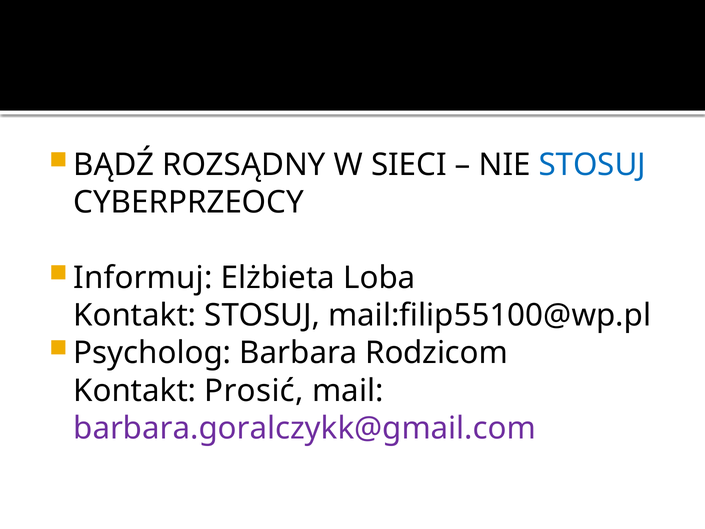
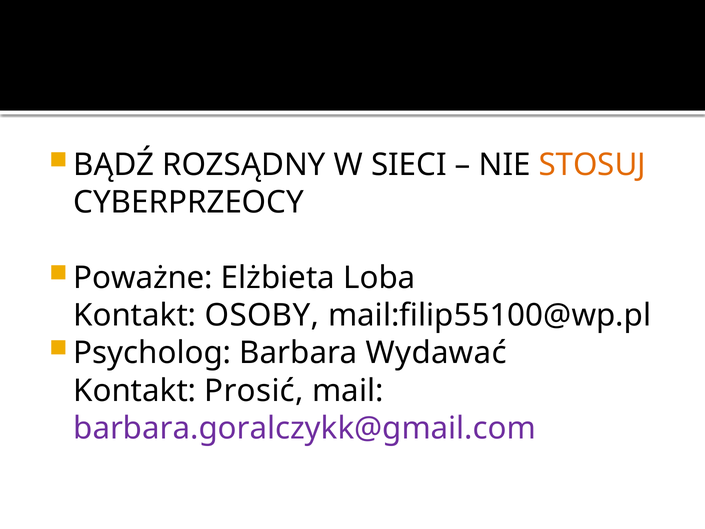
STOSUJ colour: blue -> orange (592, 165)
Informuj: Informuj -> Poważne (143, 278)
Kontakt STOSUJ: STOSUJ -> OSOBY (262, 315)
Rodzicom: Rodzicom -> Wydawać (436, 353)
